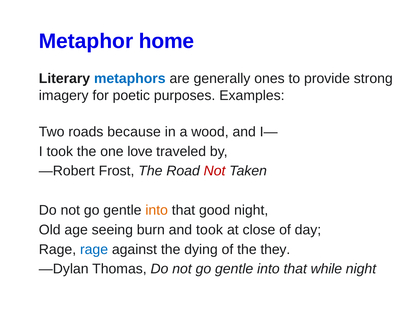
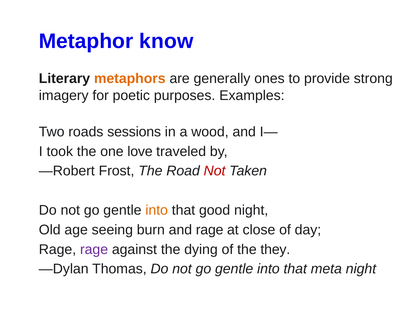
home: home -> know (166, 41)
metaphors colour: blue -> orange (130, 79)
because: because -> sessions (134, 132)
and took: took -> rage (210, 230)
rage colour: blue -> purple (94, 249)
while: while -> meta (326, 269)
